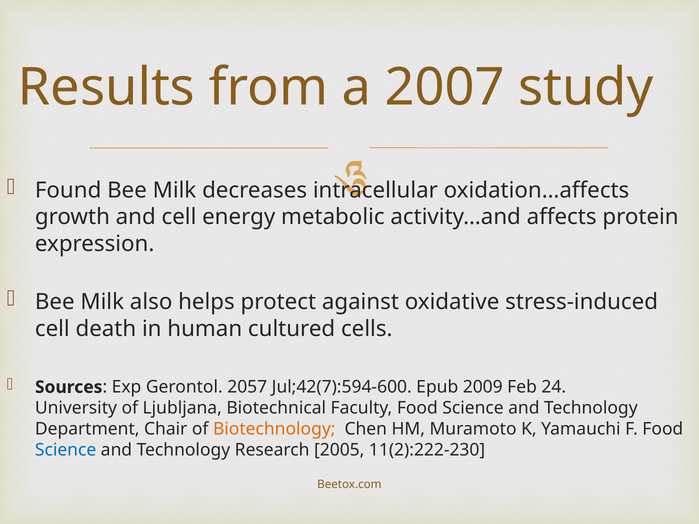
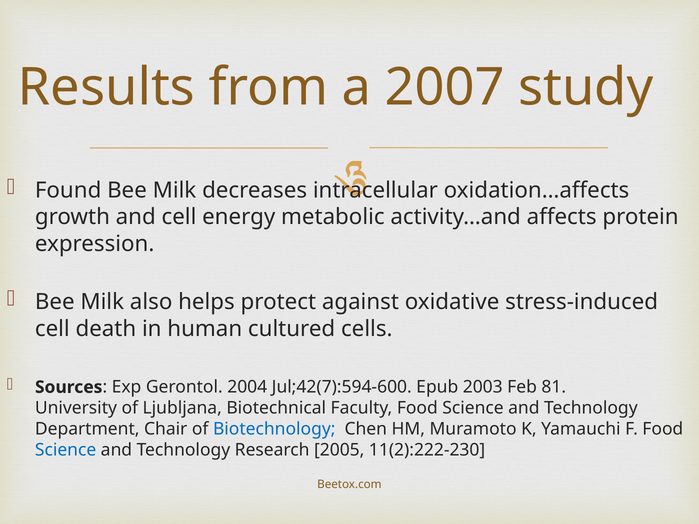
2057: 2057 -> 2004 (247, 387)
2009: 2009 -> 2003 (483, 387)
24: 24 -> 81 (554, 387)
Biotechnology colour: orange -> blue (274, 429)
